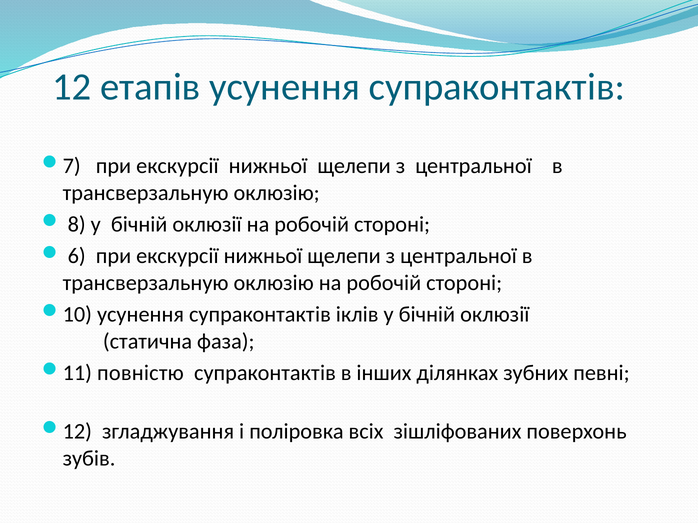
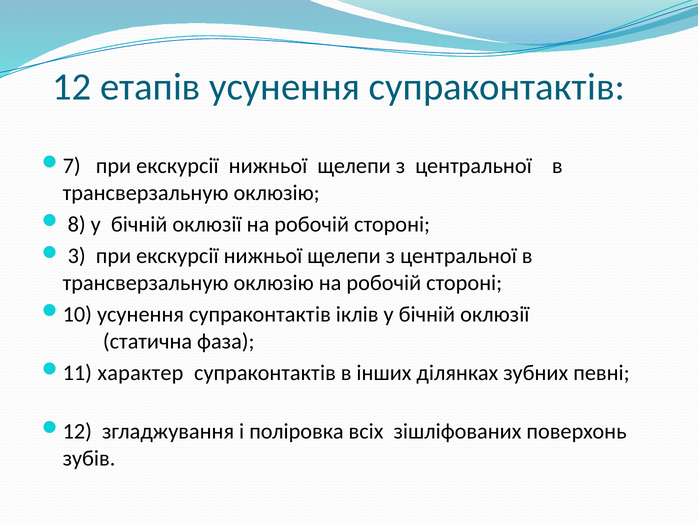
6: 6 -> 3 (77, 256)
повністю: повністю -> характер (140, 373)
